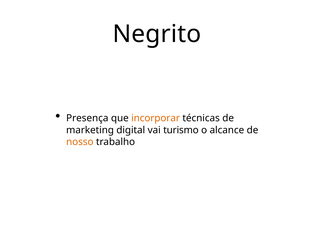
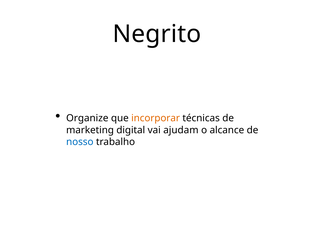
Presença: Presença -> Organize (87, 118)
turismo: turismo -> ajudam (181, 130)
nosso colour: orange -> blue (80, 142)
